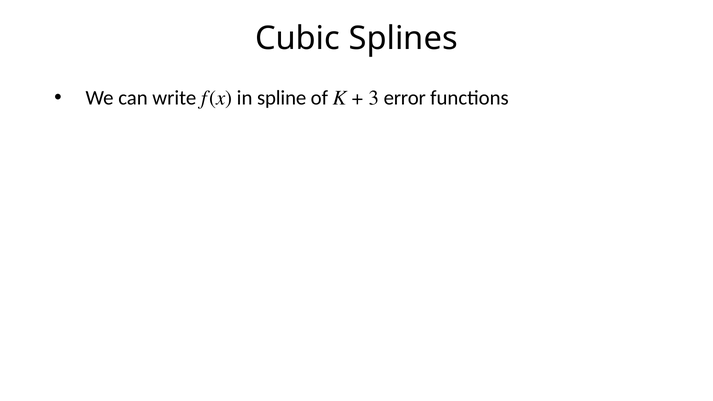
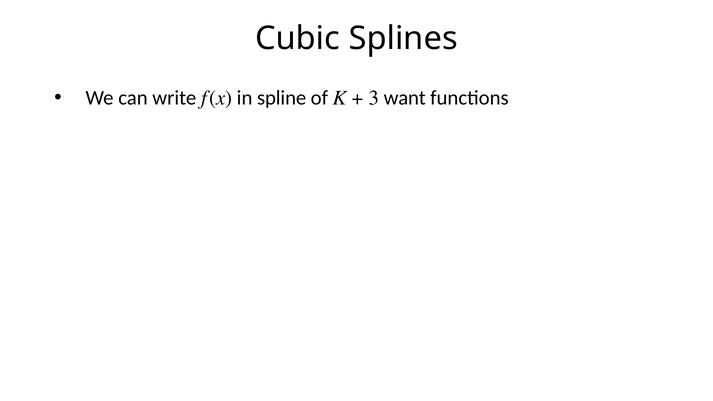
error: error -> want (405, 98)
